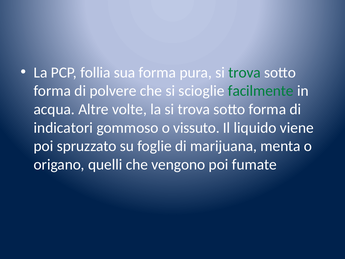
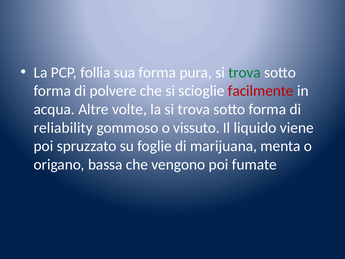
facilmente colour: green -> red (261, 91)
indicatori: indicatori -> reliability (63, 128)
quelli: quelli -> bassa (105, 164)
